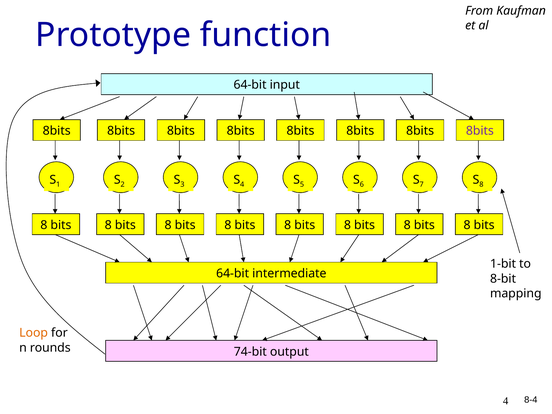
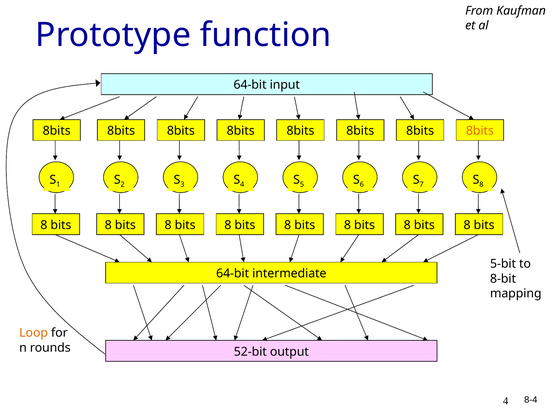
8bits colour: purple -> orange (480, 131)
1-bit: 1-bit -> 5-bit (503, 264)
74-bit: 74-bit -> 52-bit (250, 352)
